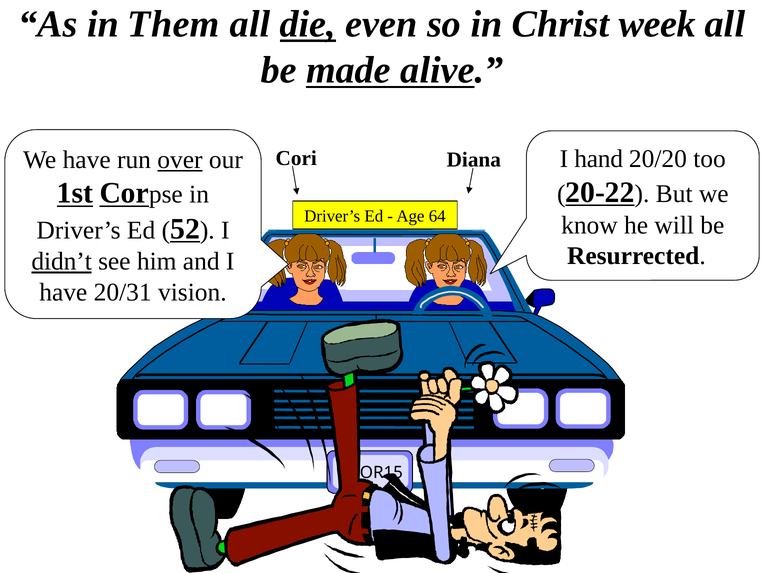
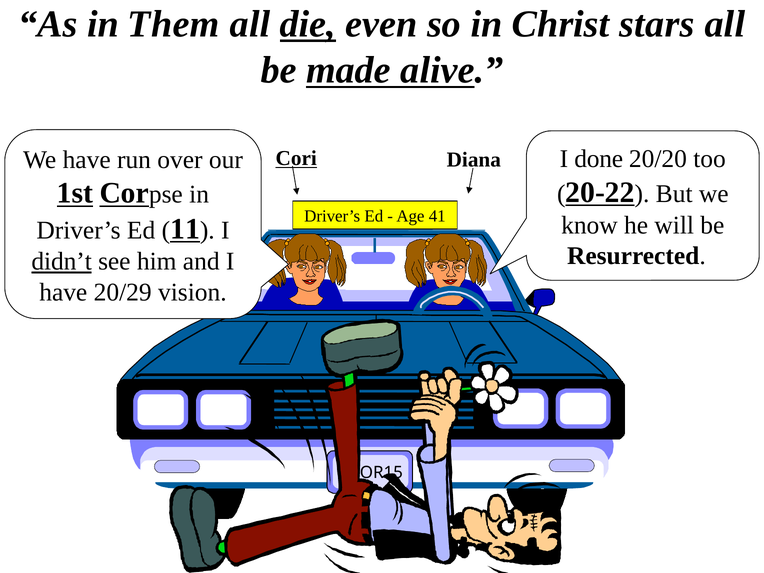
week: week -> stars (657, 24)
hand: hand -> done (599, 159)
over underline: present -> none (180, 160)
Cori underline: none -> present (296, 158)
64: 64 -> 41 (437, 216)
52: 52 -> 11 (185, 229)
20/31: 20/31 -> 20/29 (123, 292)
